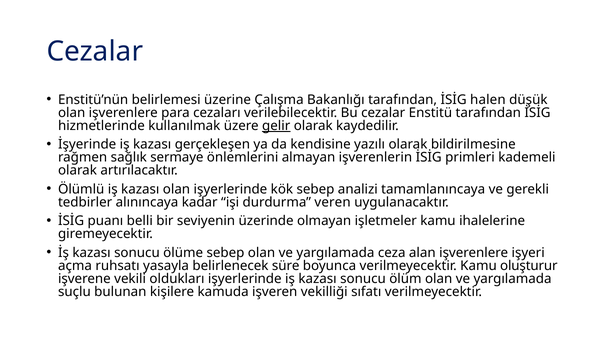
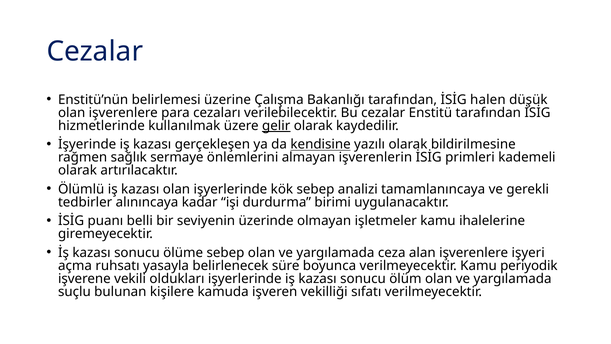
kendisine underline: none -> present (321, 144)
veren: veren -> birimi (333, 202)
oluşturur: oluşturur -> periyodik (529, 266)
